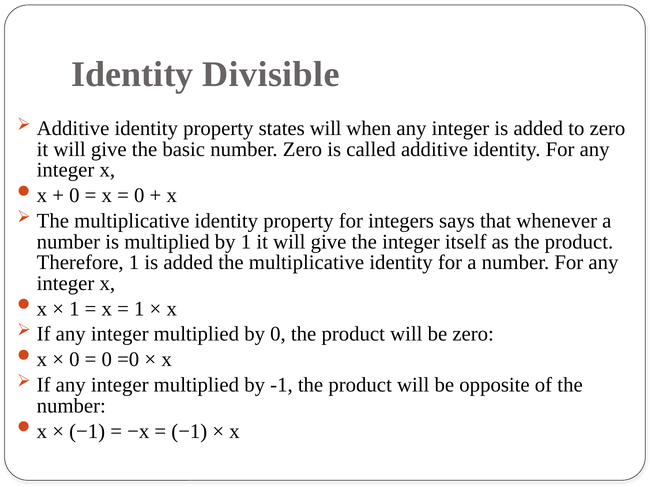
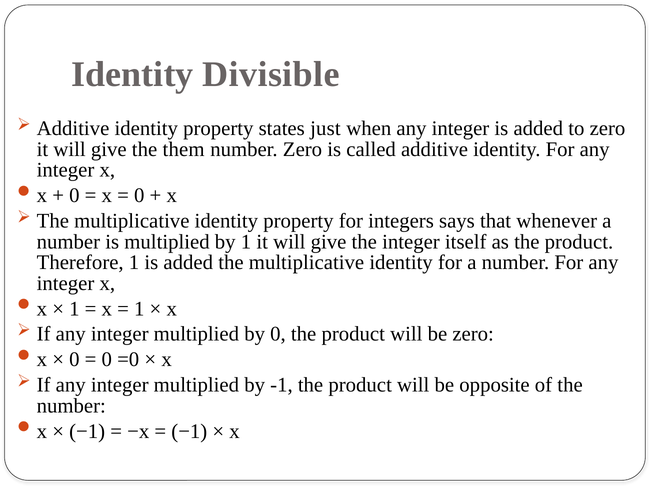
states will: will -> just (325, 129)
basic: basic -> them (184, 149)
